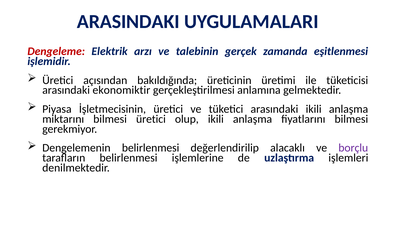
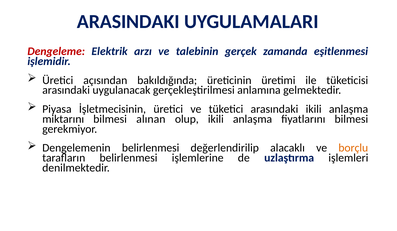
ekonomiktir: ekonomiktir -> uygulanacak (121, 90)
bilmesi üretici: üretici -> alınan (151, 119)
borçlu colour: purple -> orange (353, 148)
